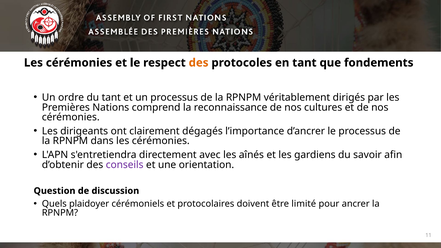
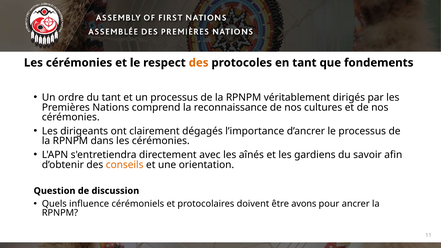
conseils colour: purple -> orange (125, 165)
plaidoyer: plaidoyer -> influence (89, 204)
limité: limité -> avons (304, 204)
